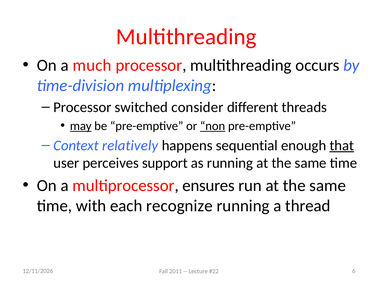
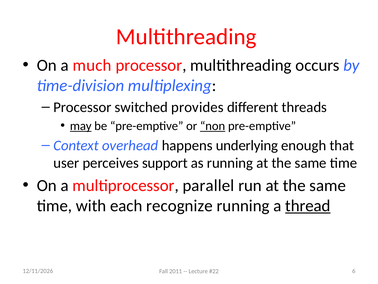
consider: consider -> provides (197, 107)
relatively: relatively -> overhead (130, 145)
sequential: sequential -> underlying (247, 145)
that underline: present -> none (342, 145)
ensures: ensures -> parallel (208, 185)
thread underline: none -> present (308, 205)
